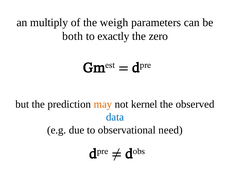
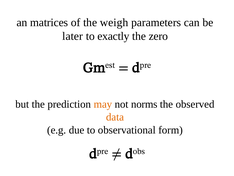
multiply: multiply -> matrices (49, 22)
both: both -> later (73, 36)
kernel: kernel -> norms (144, 104)
data colour: blue -> orange (115, 117)
need: need -> form (171, 130)
